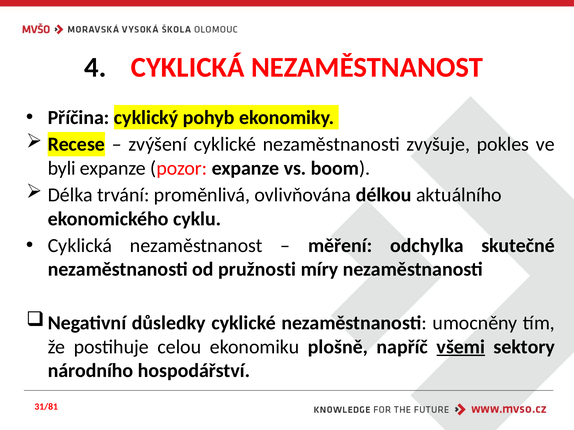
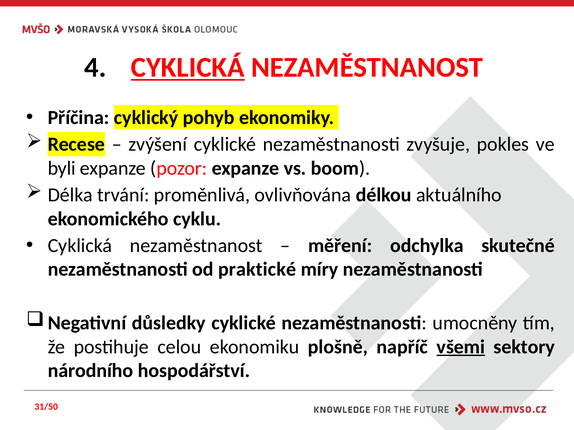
CYKLICKÁ underline: none -> present (188, 68)
pružnosti: pružnosti -> praktické (257, 270)
31/81: 31/81 -> 31/50 (46, 407)
